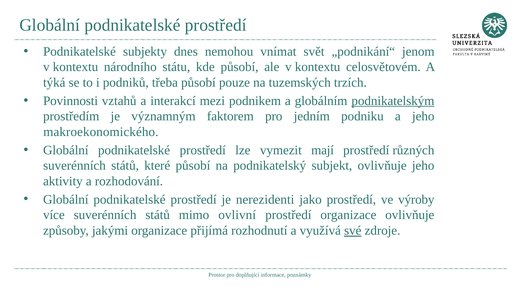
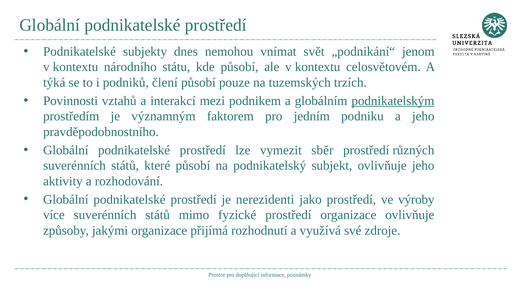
třeba: třeba -> člení (165, 83)
makroekonomického: makroekonomického -> pravděpodobnostního (101, 132)
mají: mají -> sběr (322, 150)
ovlivní: ovlivní -> fyzické (237, 215)
své underline: present -> none (353, 231)
